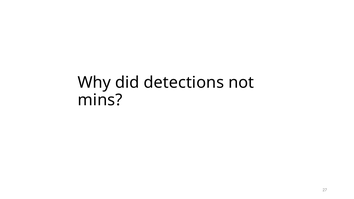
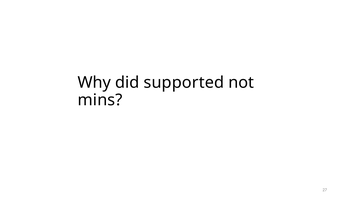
detections: detections -> supported (184, 83)
